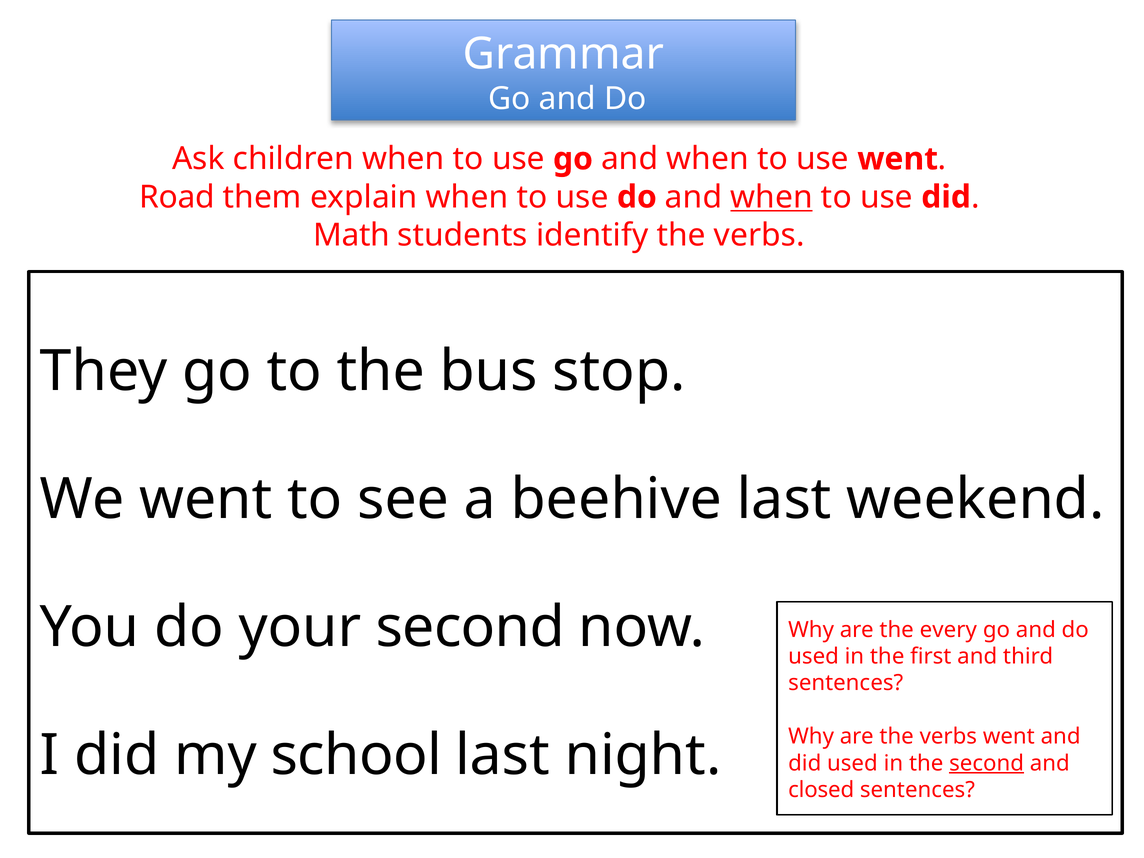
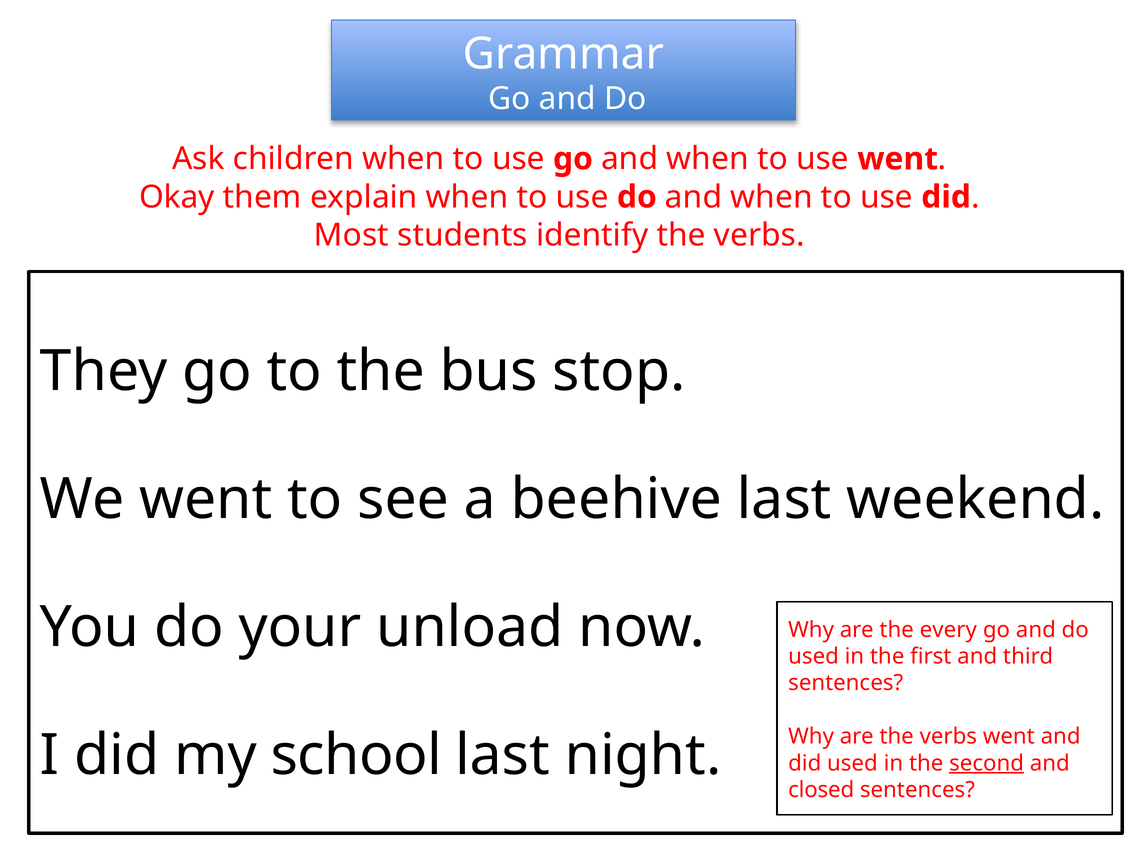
Road: Road -> Okay (177, 197)
when underline: present -> none (772, 197)
Math: Math -> Most (351, 235)
your second: second -> unload (470, 627)
